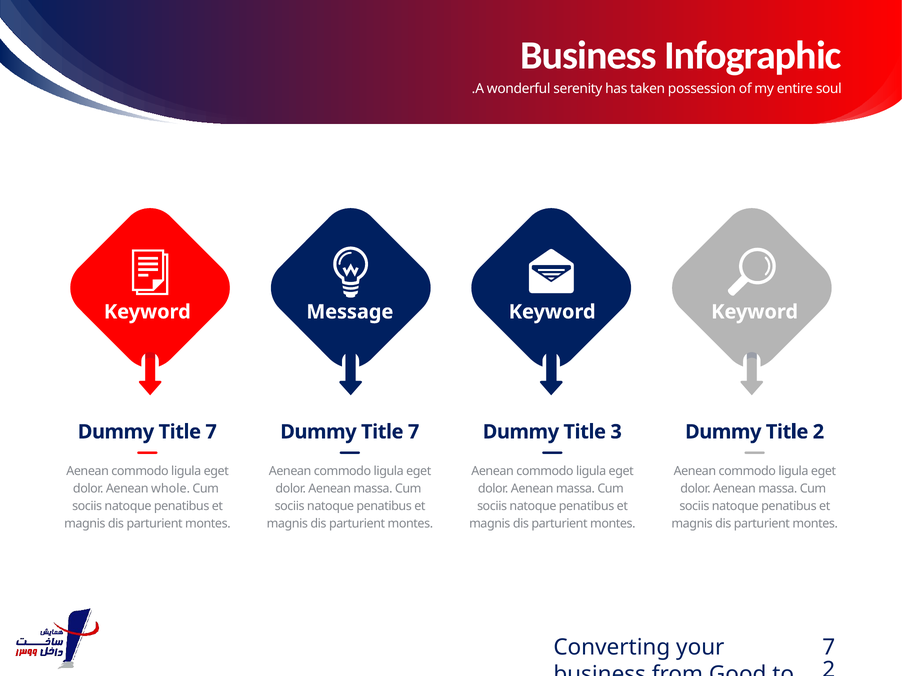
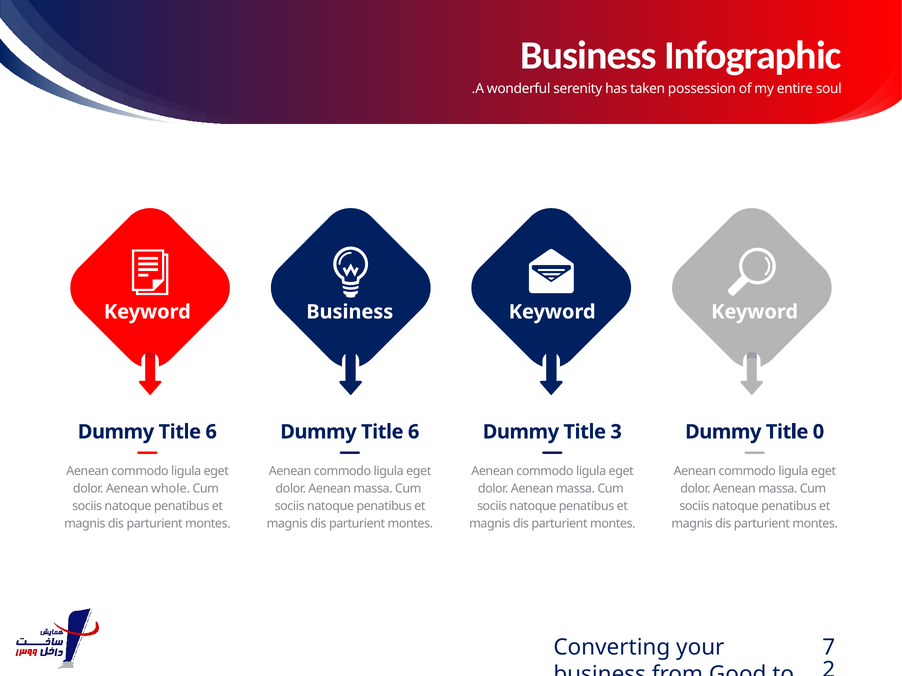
Keyword Message: Message -> Business (350, 312)
7: 7 -> 6 (211, 432)
7: 7 -> 6 (414, 432)
Title 2: 2 -> 0 (818, 432)
